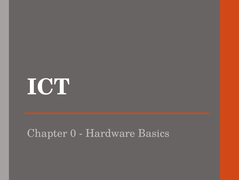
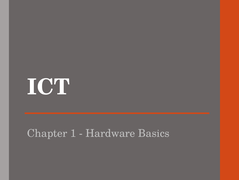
0: 0 -> 1 (73, 133)
